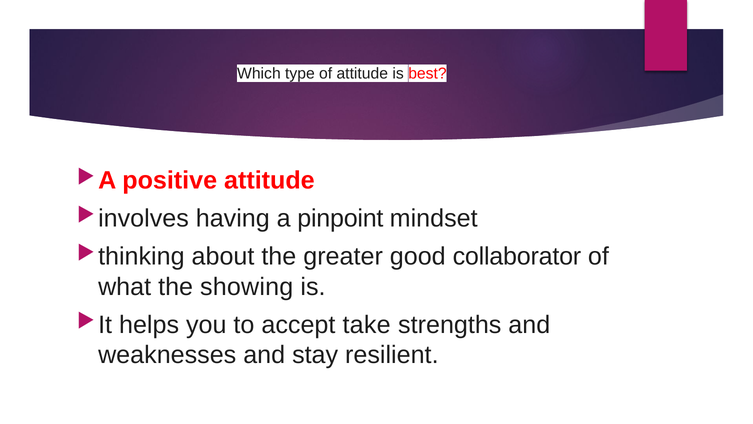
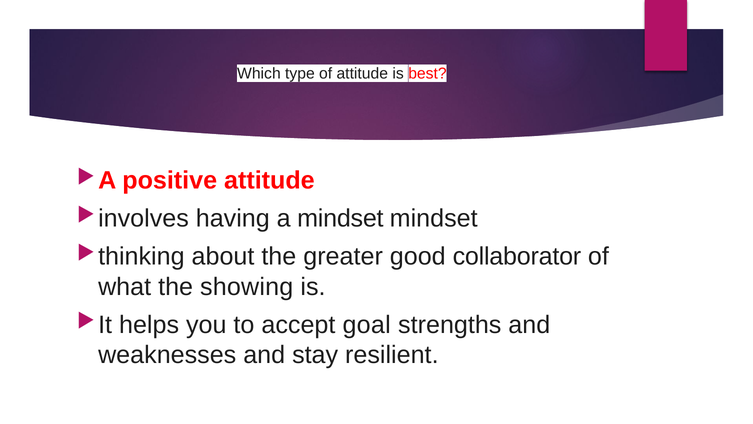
a pinpoint: pinpoint -> mindset (340, 218)
take: take -> goal (367, 324)
